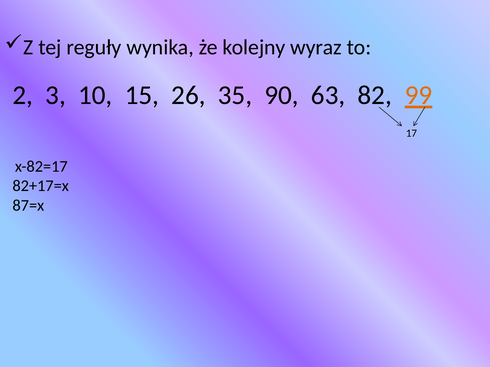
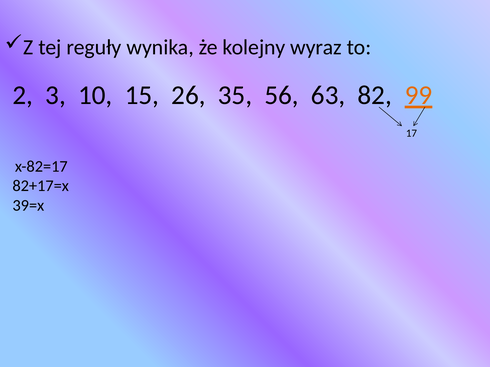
90: 90 -> 56 (282, 95)
87=x: 87=x -> 39=x (28, 206)
